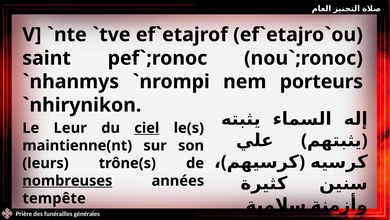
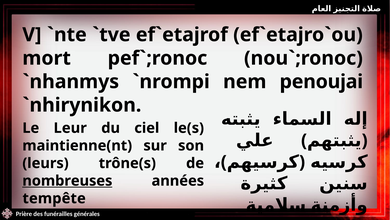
saint: saint -> mort (47, 58)
porteurs: porteurs -> penoujai (321, 81)
ciel underline: present -> none (147, 128)
